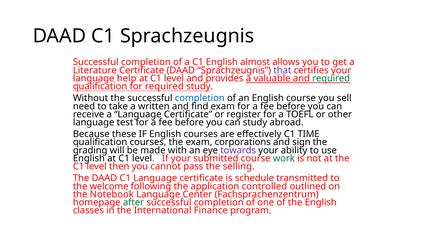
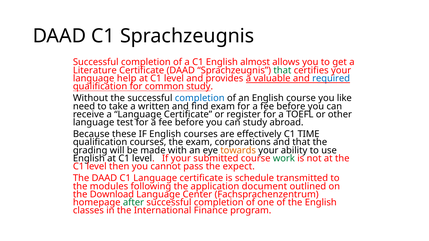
that colour: purple -> green (282, 70)
required colour: green -> blue (331, 79)
for required: required -> common (164, 87)
sell: sell -> like (344, 98)
and sign: sign -> that (301, 142)
towards colour: purple -> orange (238, 151)
selling: selling -> expect (239, 167)
welcome: welcome -> modules (109, 187)
controlled: controlled -> document (264, 187)
Notebook: Notebook -> Download (112, 195)
